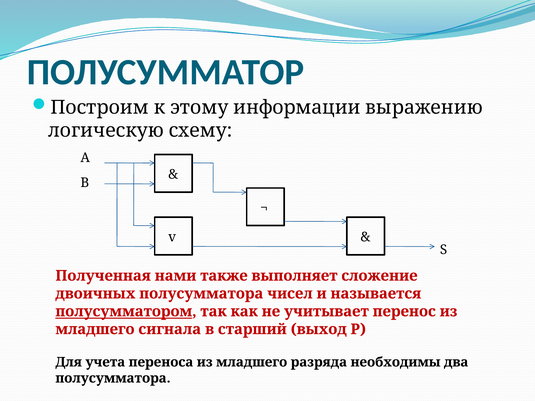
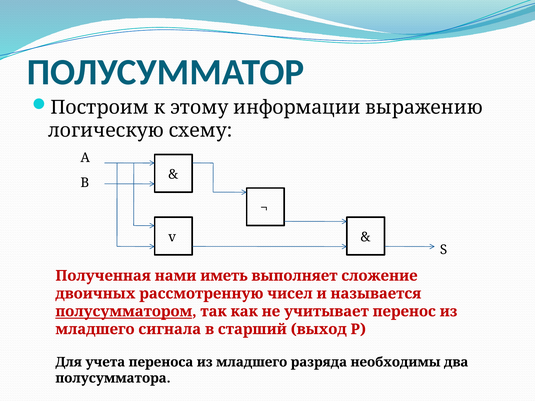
также: также -> иметь (224, 276)
двоичных полусумматора: полусумматора -> рассмотренную (201, 294)
